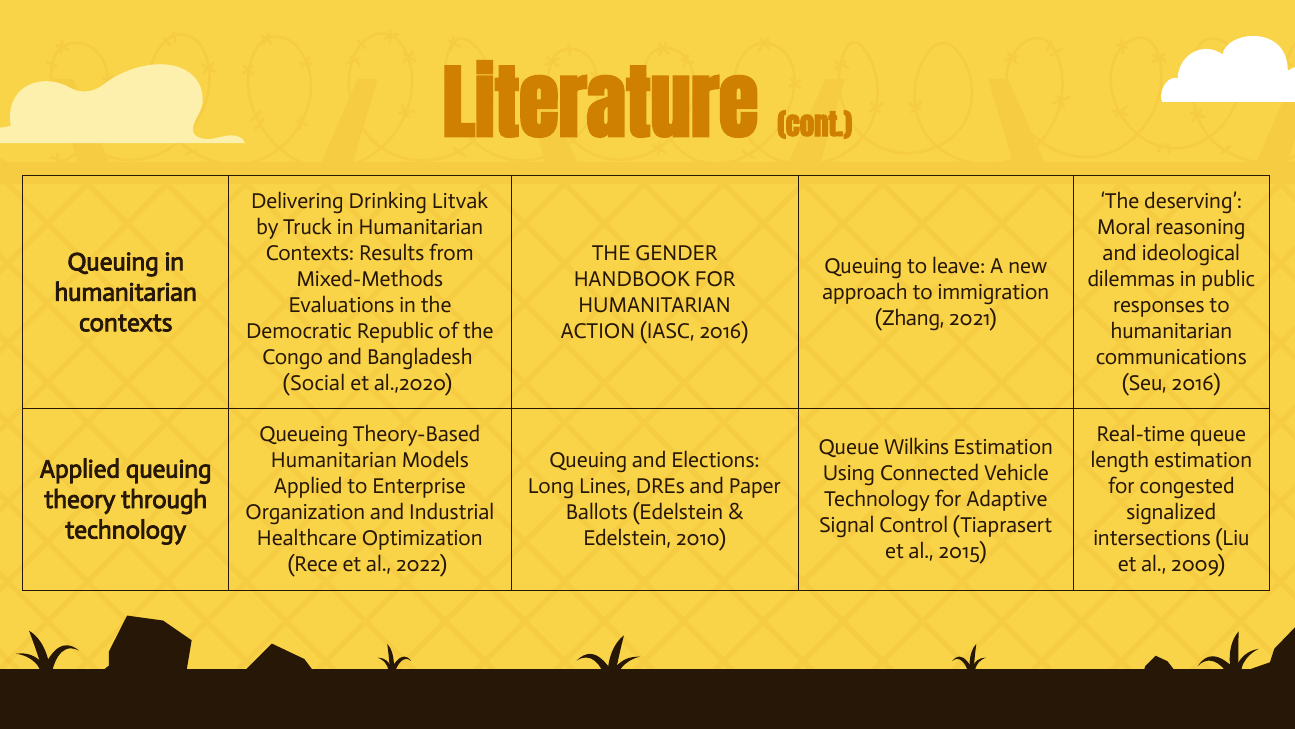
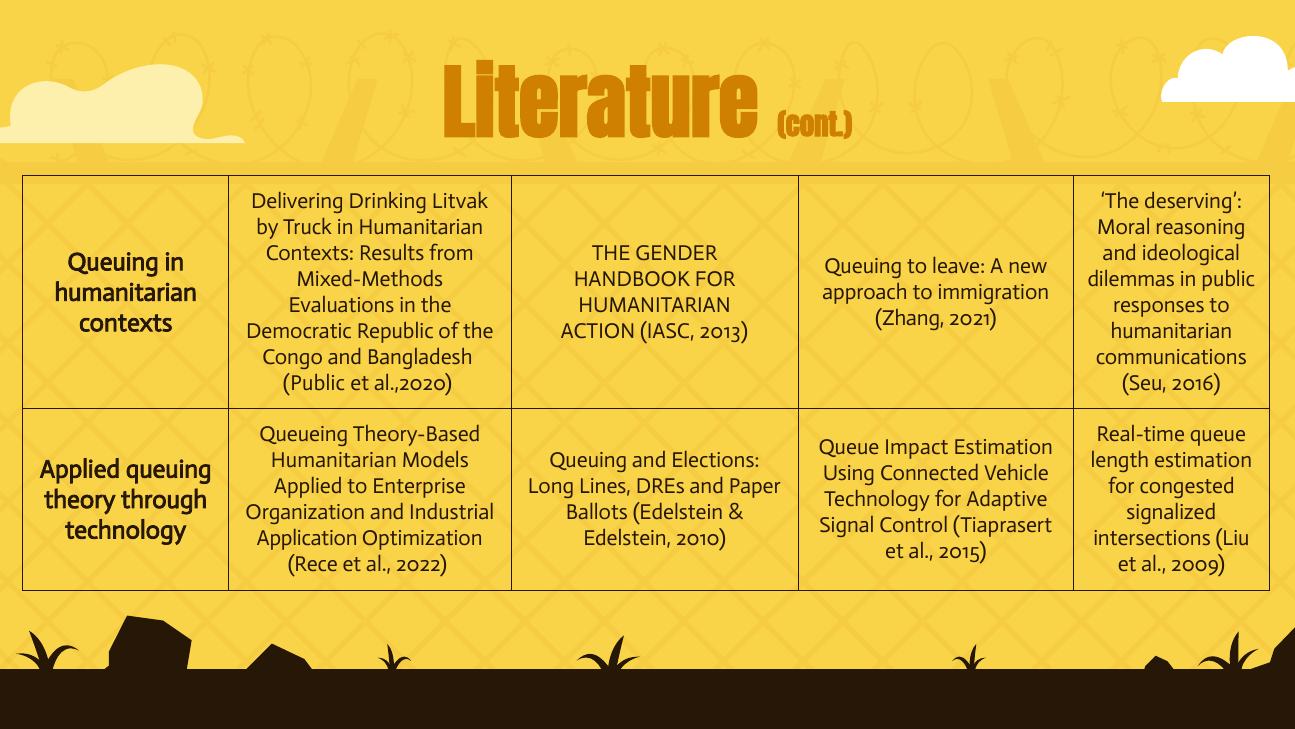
IASC 2016: 2016 -> 2013 (724, 331)
Social: Social -> Public (314, 383)
Wilkins: Wilkins -> Impact (916, 447)
Healthcare: Healthcare -> Application (307, 538)
